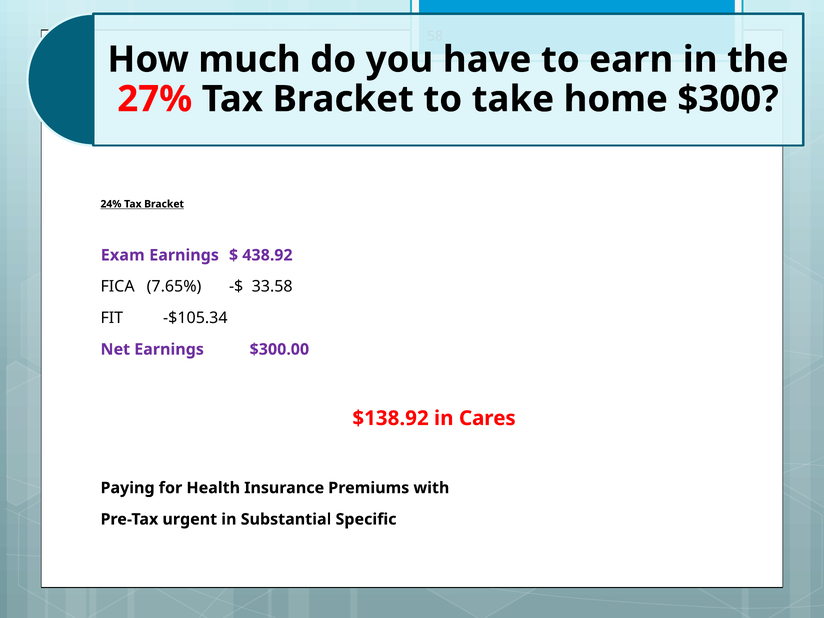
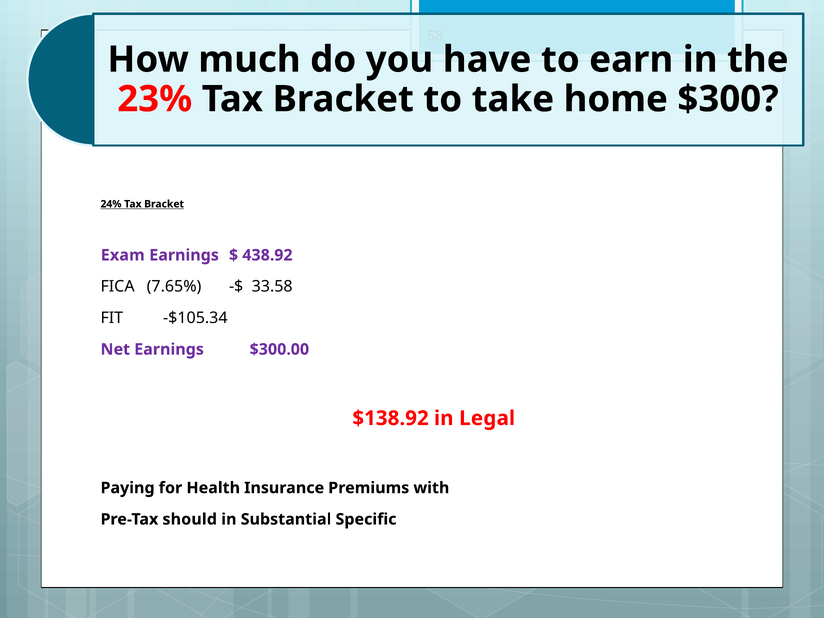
27%: 27% -> 23% (155, 99)
Cares: Cares -> Legal (487, 418)
urgent: urgent -> should (190, 519)
